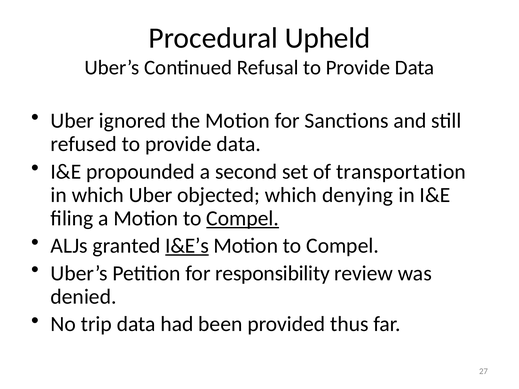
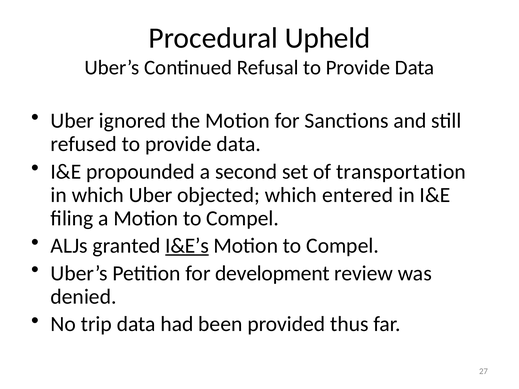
denying: denying -> entered (358, 195)
Compel underline: present -> none (243, 218)
responsibility: responsibility -> development (272, 273)
